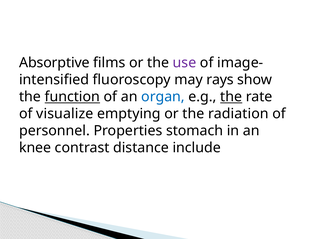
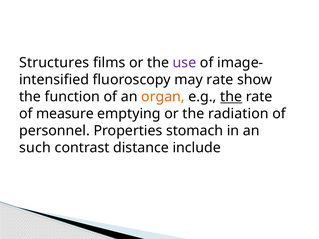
Absorptive: Absorptive -> Structures (54, 63)
may rays: rays -> rate (220, 80)
function underline: present -> none (72, 97)
organ colour: blue -> orange (163, 97)
visualize: visualize -> measure (65, 114)
knee: knee -> such (35, 148)
